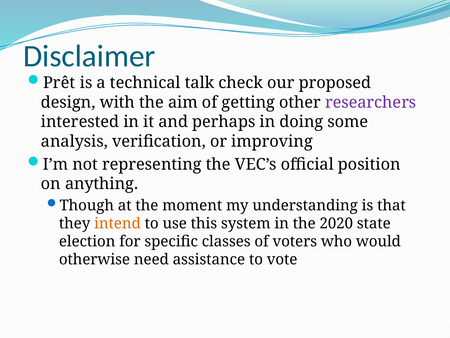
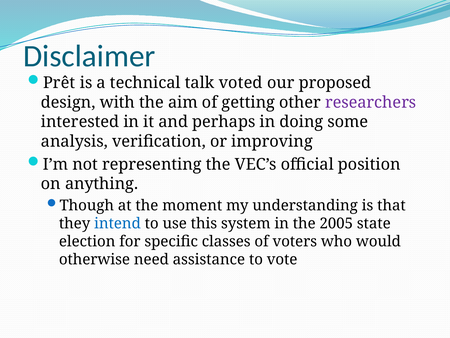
check: check -> voted (241, 83)
intend colour: orange -> blue (117, 223)
2020: 2020 -> 2005 (336, 223)
